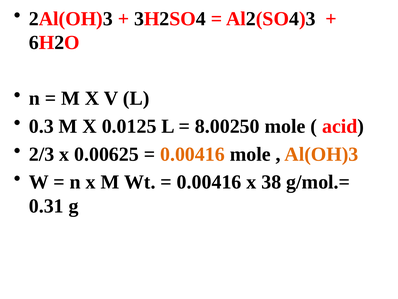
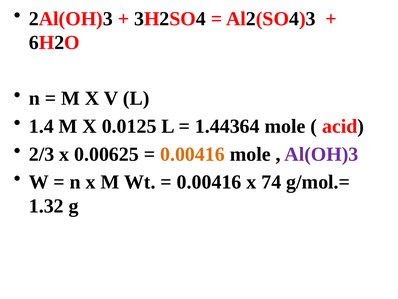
0.3: 0.3 -> 1.4 (41, 126)
8.00250: 8.00250 -> 1.44364 (227, 126)
Al(OH)3 colour: orange -> purple (321, 154)
38: 38 -> 74 (271, 182)
0.31: 0.31 -> 1.32 (46, 206)
